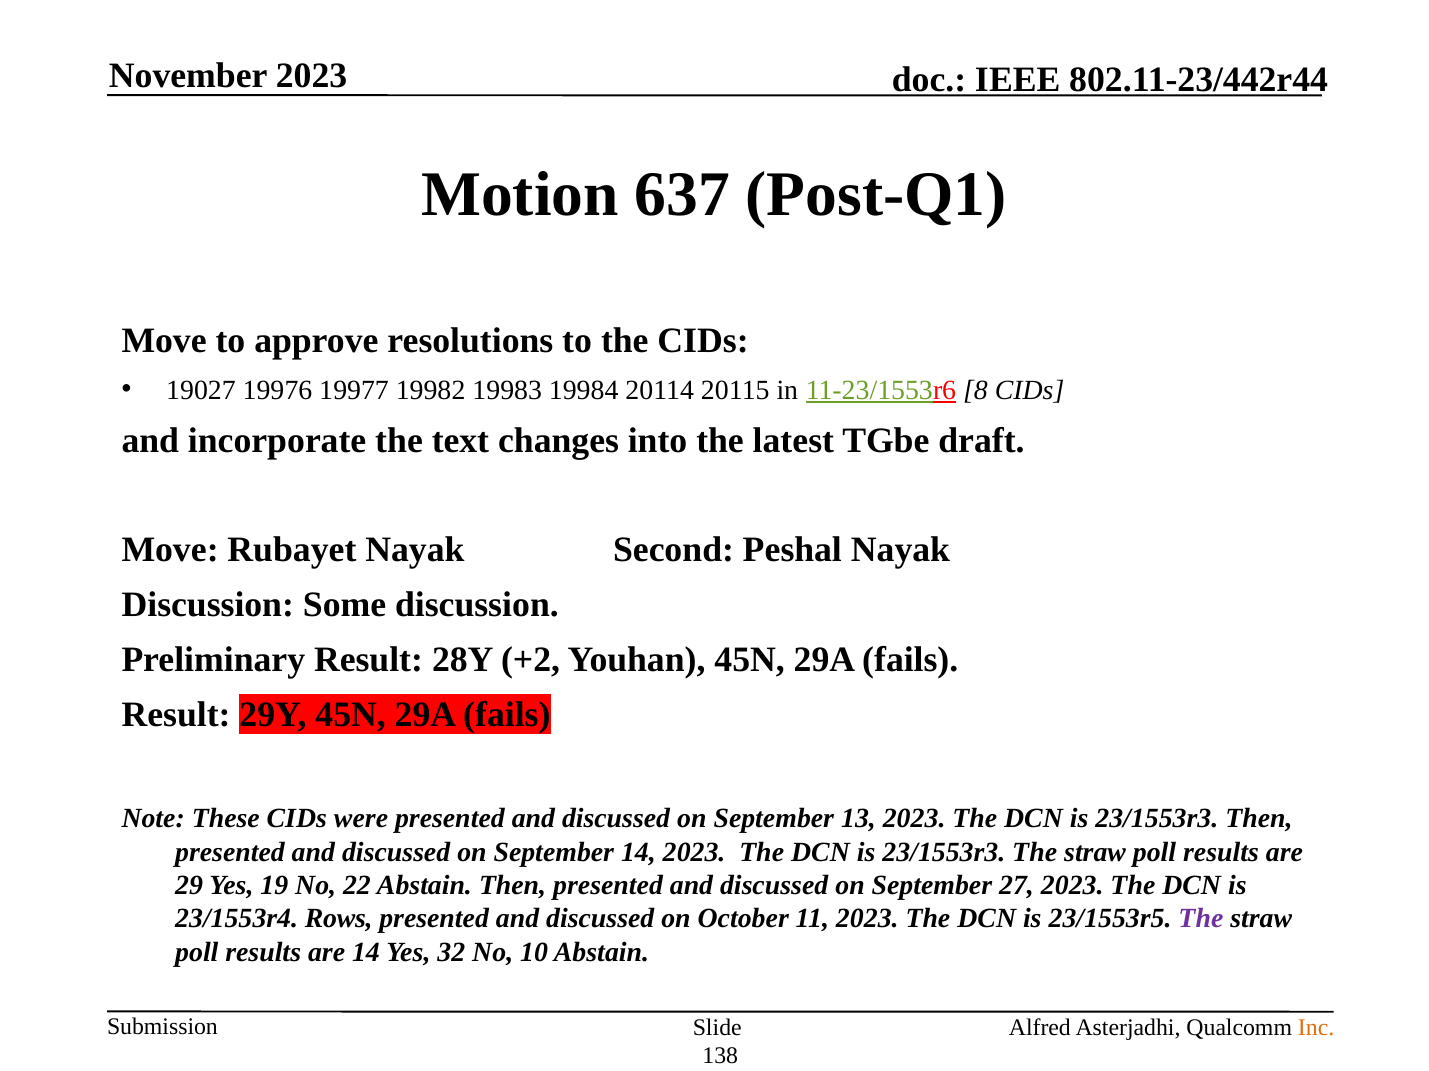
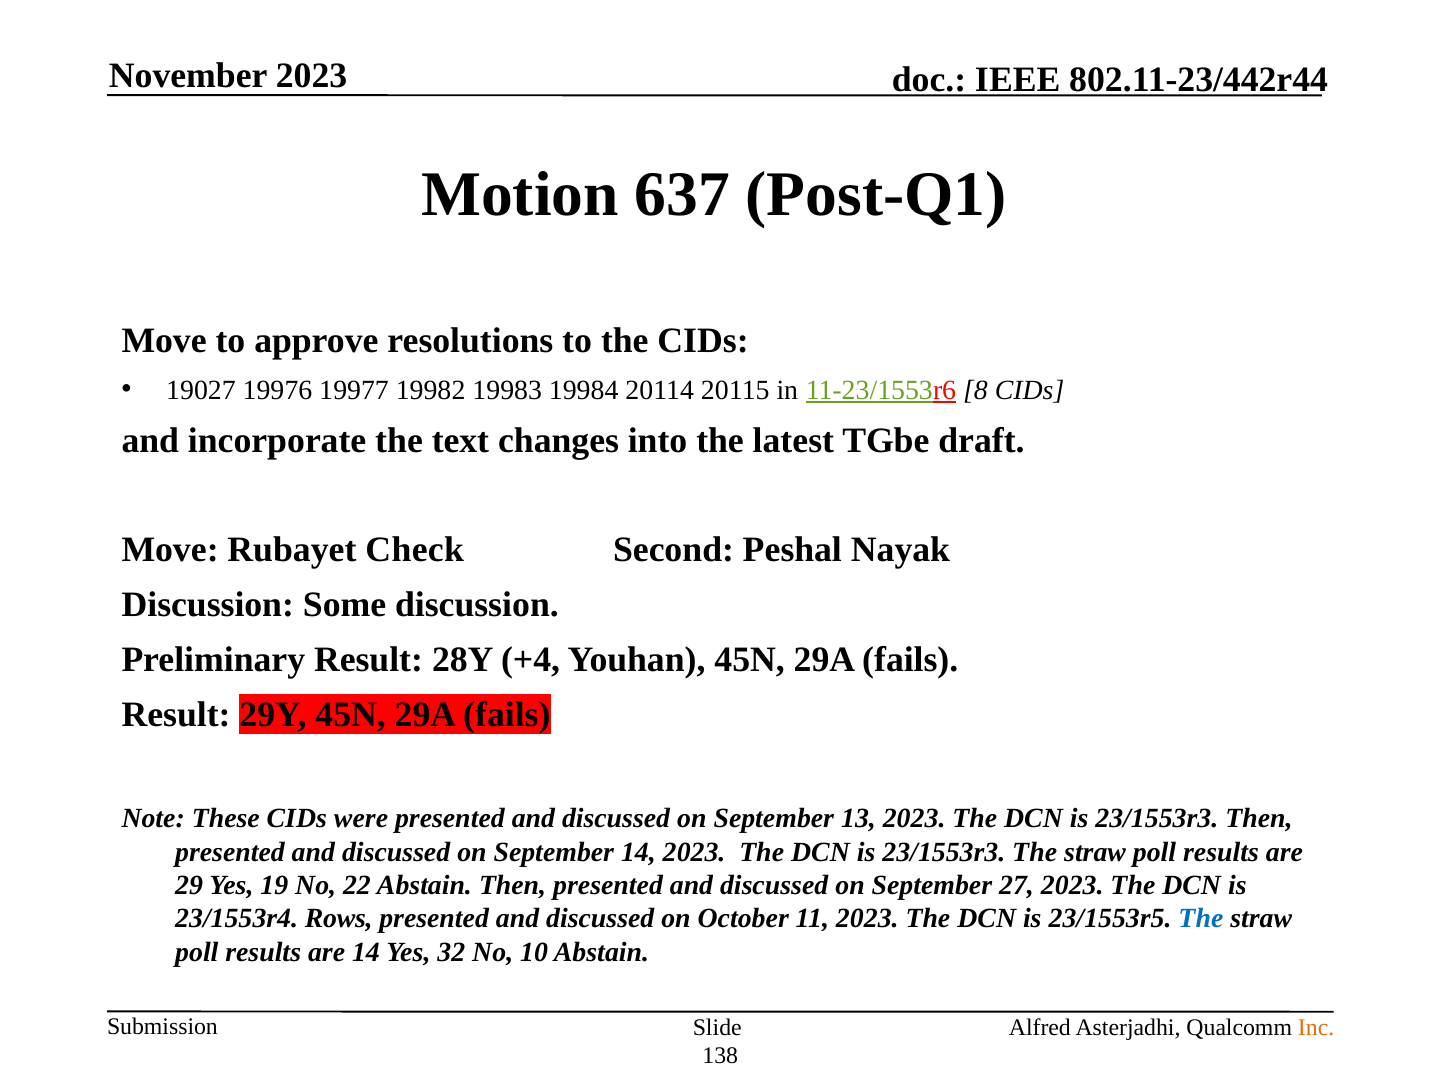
Rubayet Nayak: Nayak -> Check (415, 550)
+2: +2 -> +4 (531, 660)
The colour: purple -> blue (1201, 919)
